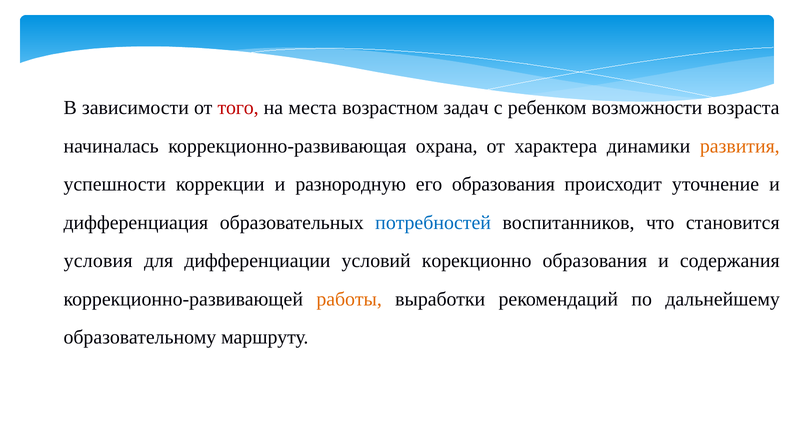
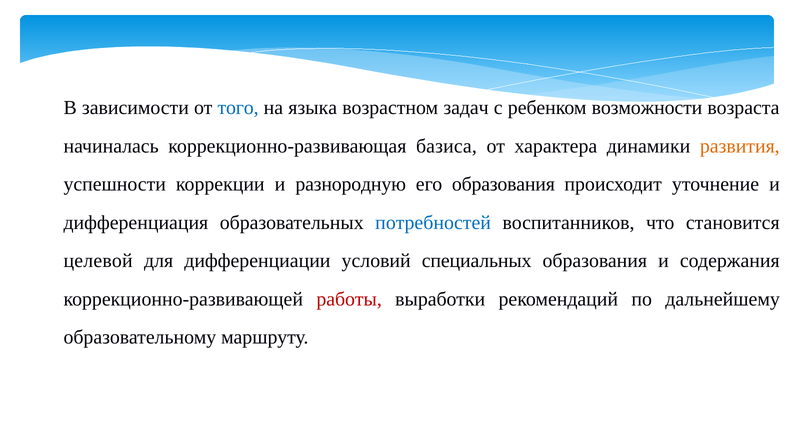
того colour: red -> blue (238, 108)
места: места -> языка (313, 108)
охрана: охрана -> базиса (446, 146)
условия: условия -> целевой (98, 261)
корекционно: корекционно -> специальных (477, 261)
работы colour: orange -> red (349, 299)
